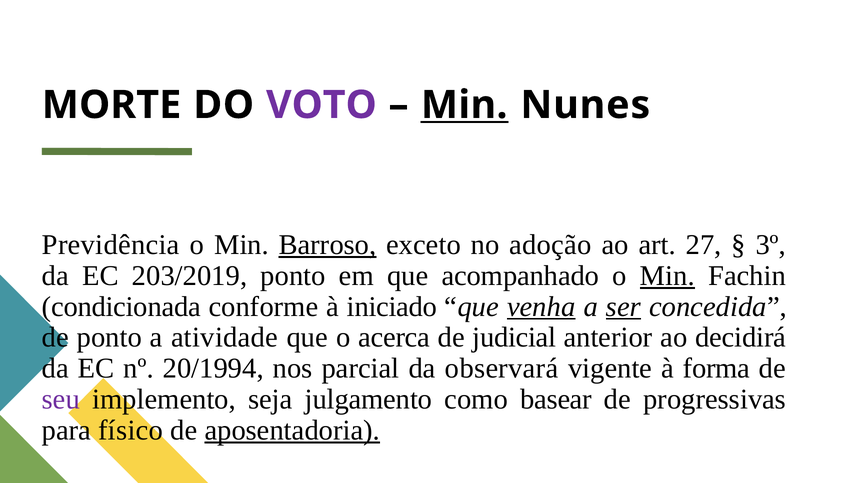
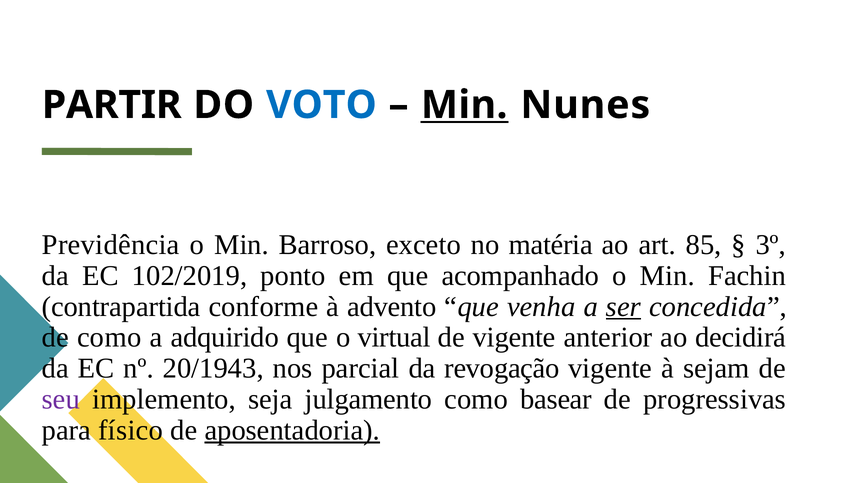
MORTE: MORTE -> PARTIR (112, 105)
VOTO colour: purple -> blue (321, 105)
Barroso underline: present -> none (328, 245)
adoção: adoção -> matéria (551, 245)
27: 27 -> 85 (704, 245)
203/2019: 203/2019 -> 102/2019 (190, 275)
Min underline: present -> none (667, 275)
condicionada: condicionada -> contrapartida (121, 306)
iniciado: iniciado -> advento (392, 306)
venha underline: present -> none (541, 306)
de ponto: ponto -> como (109, 337)
atividade: atividade -> adquirido (225, 337)
acerca: acerca -> virtual (394, 337)
de judicial: judicial -> vigente (514, 337)
20/1994: 20/1994 -> 20/1943 (213, 368)
observará: observará -> revogação (502, 368)
forma: forma -> sejam (716, 368)
